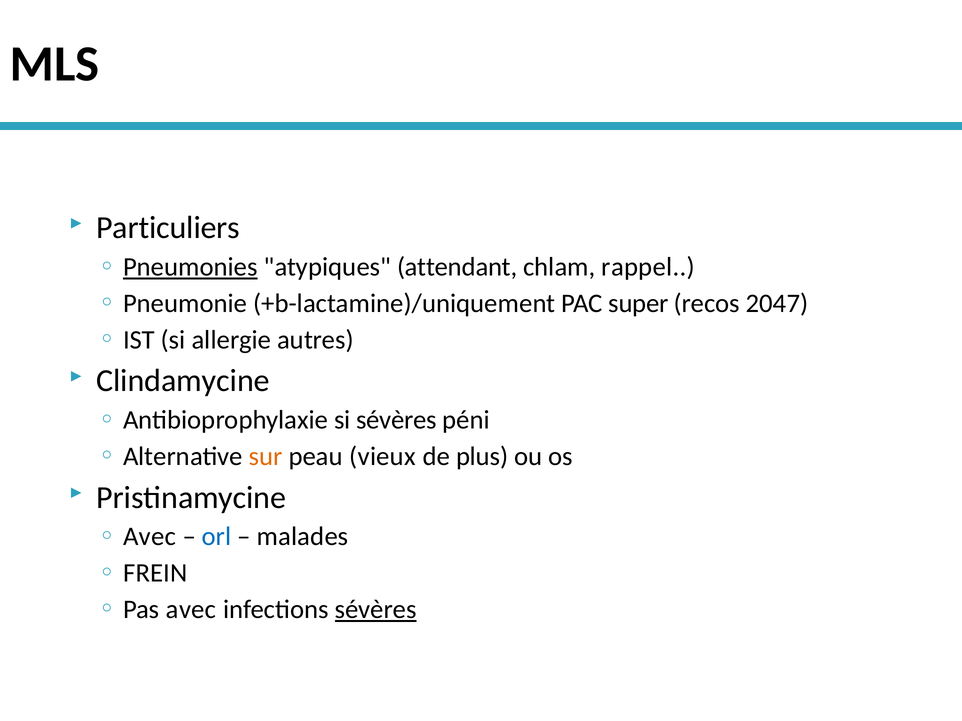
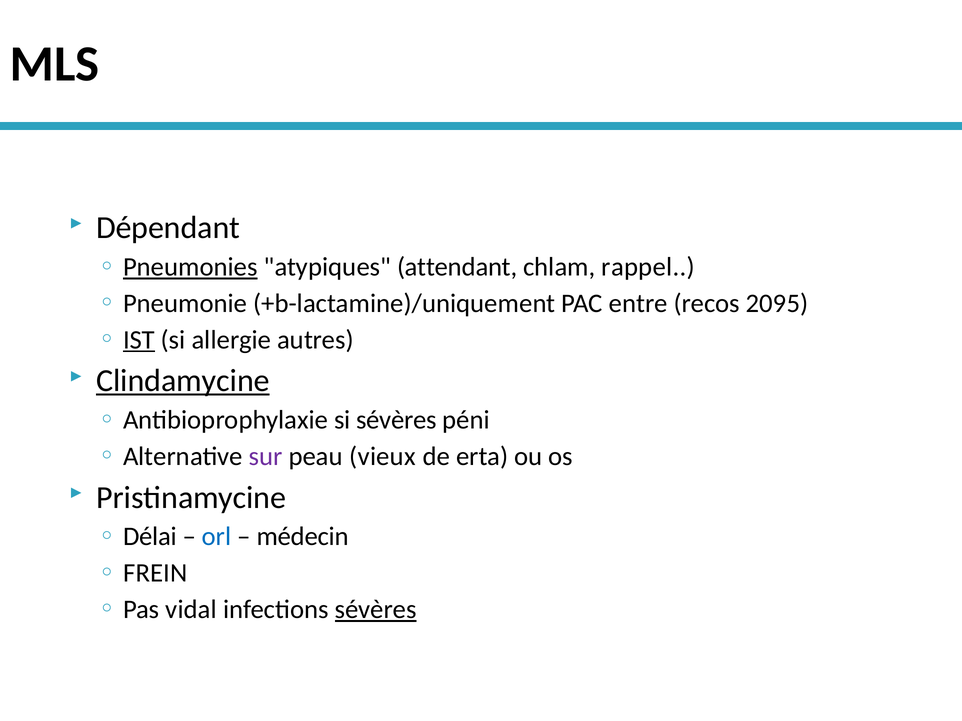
Particuliers: Particuliers -> Dépendant (168, 228)
super: super -> entre (638, 304)
2047: 2047 -> 2095 (777, 304)
IST underline: none -> present (139, 340)
Clindamycine underline: none -> present (183, 381)
sur colour: orange -> purple (266, 457)
plus: plus -> erta (482, 457)
Avec: Avec -> Délai (150, 537)
malades: malades -> médecin (303, 537)
Pas avec: avec -> vidal (191, 610)
